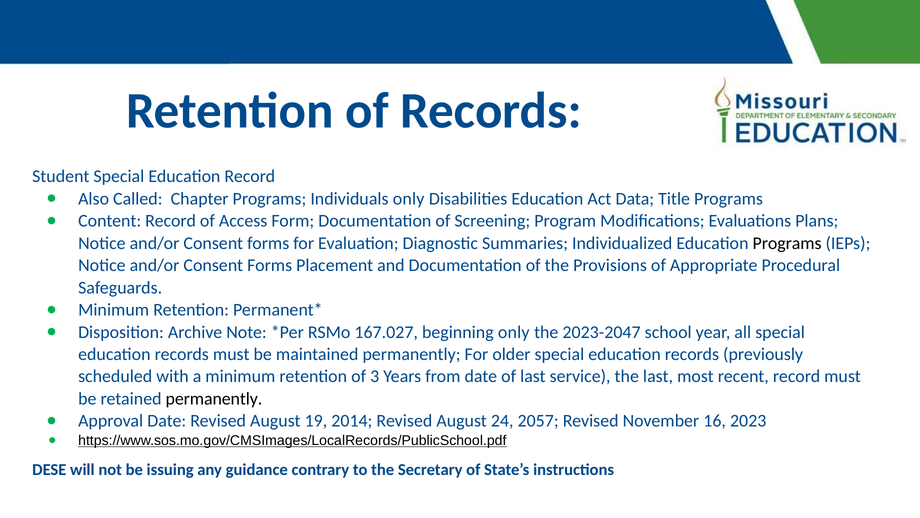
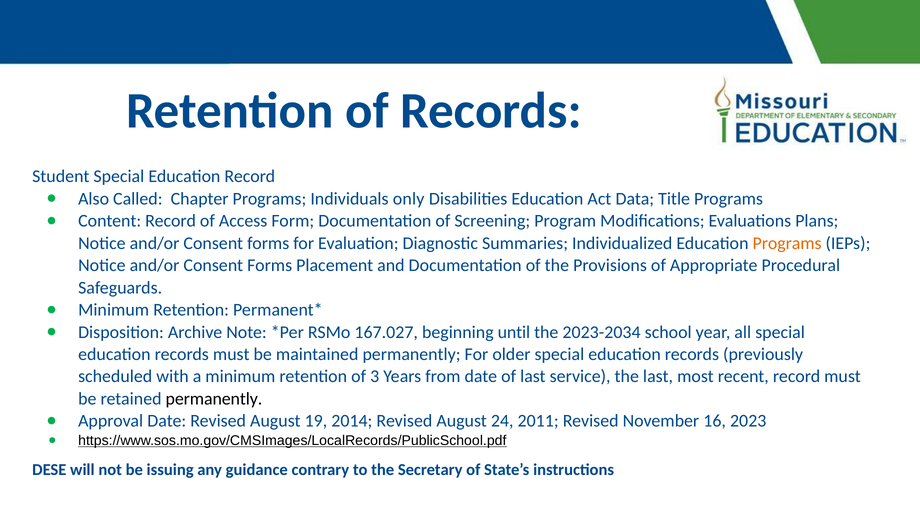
Programs colour: black -> orange (787, 243)
beginning only: only -> until (514, 332)
2023-2047: 2023-2047 -> 2023-2034 (602, 332)
2057: 2057 -> 2011 (538, 421)
